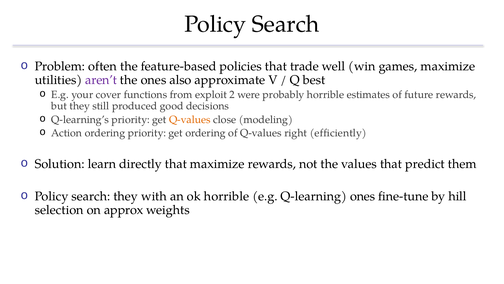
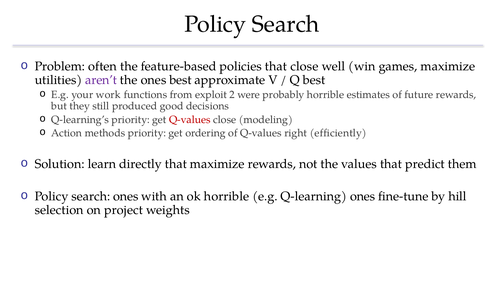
that trade: trade -> close (304, 66)
ones also: also -> best (181, 80)
cover: cover -> work (108, 95)
Q-values colour: orange -> red (190, 119)
Action ordering: ordering -> methods (105, 133)
search they: they -> ones (126, 196)
approx: approx -> project (124, 210)
